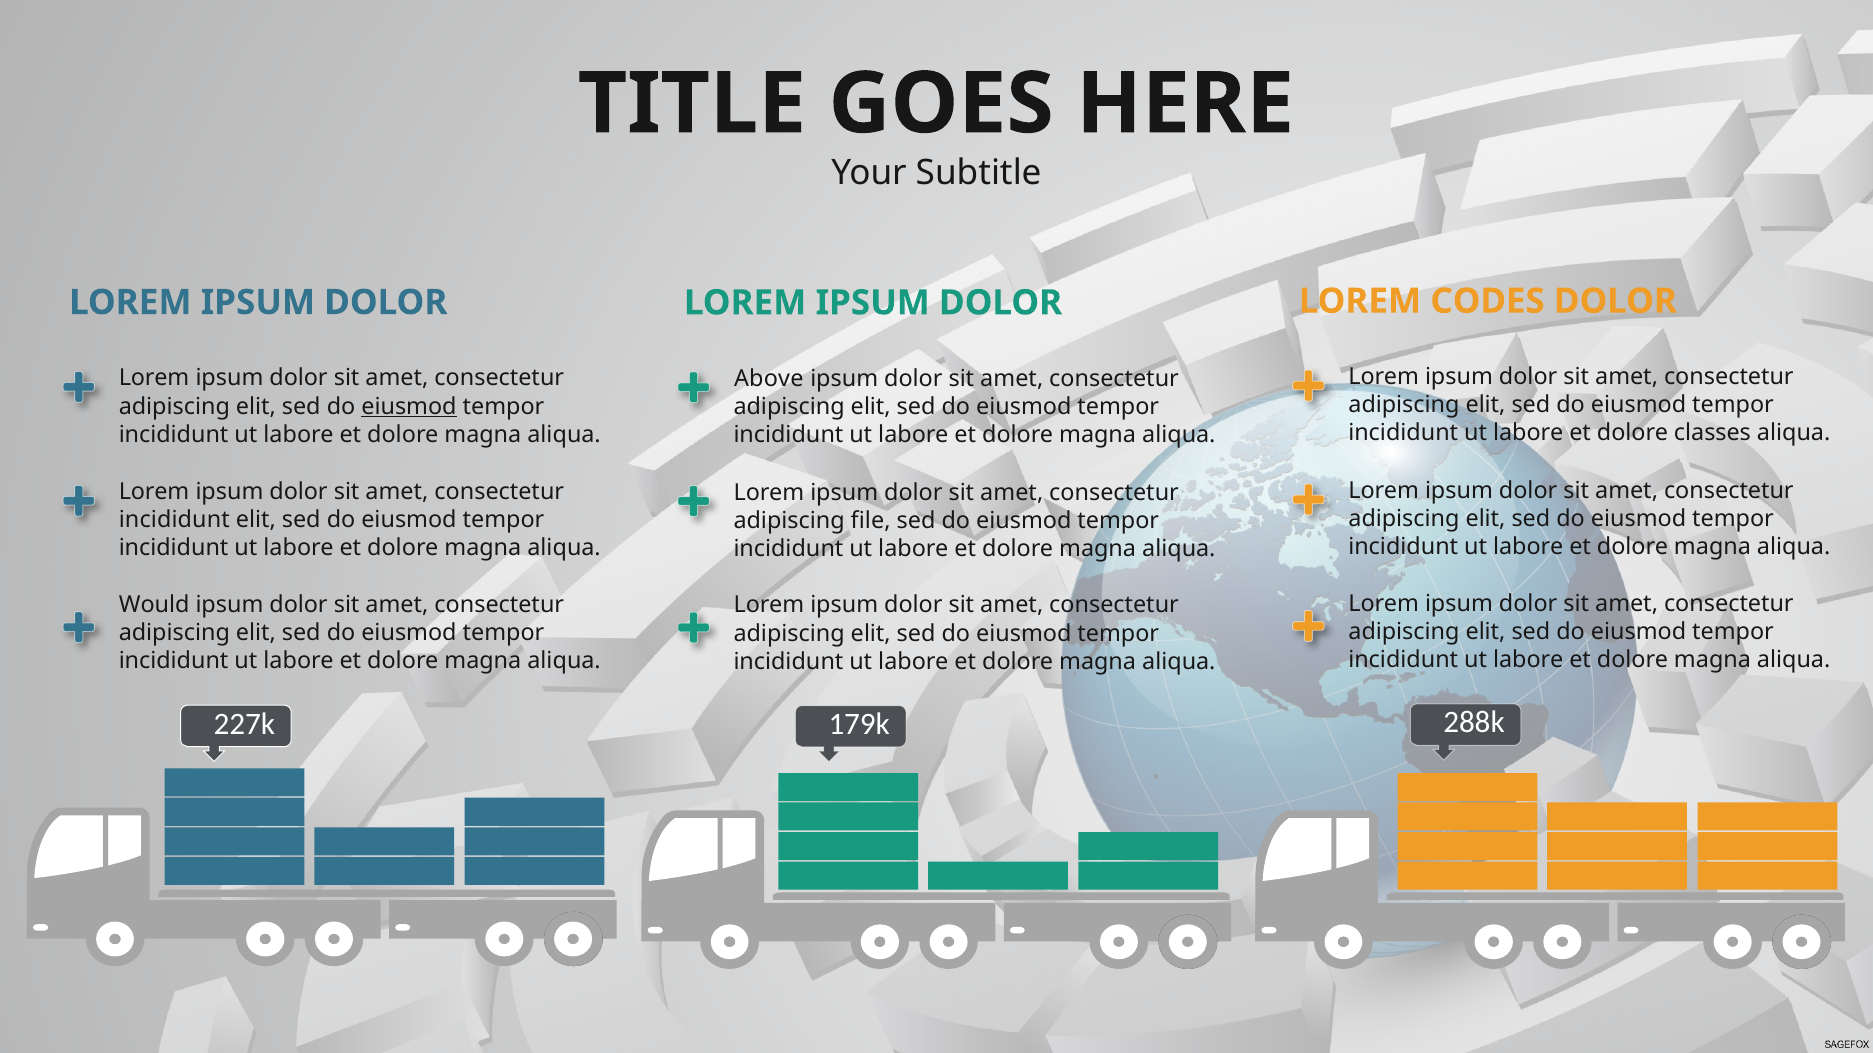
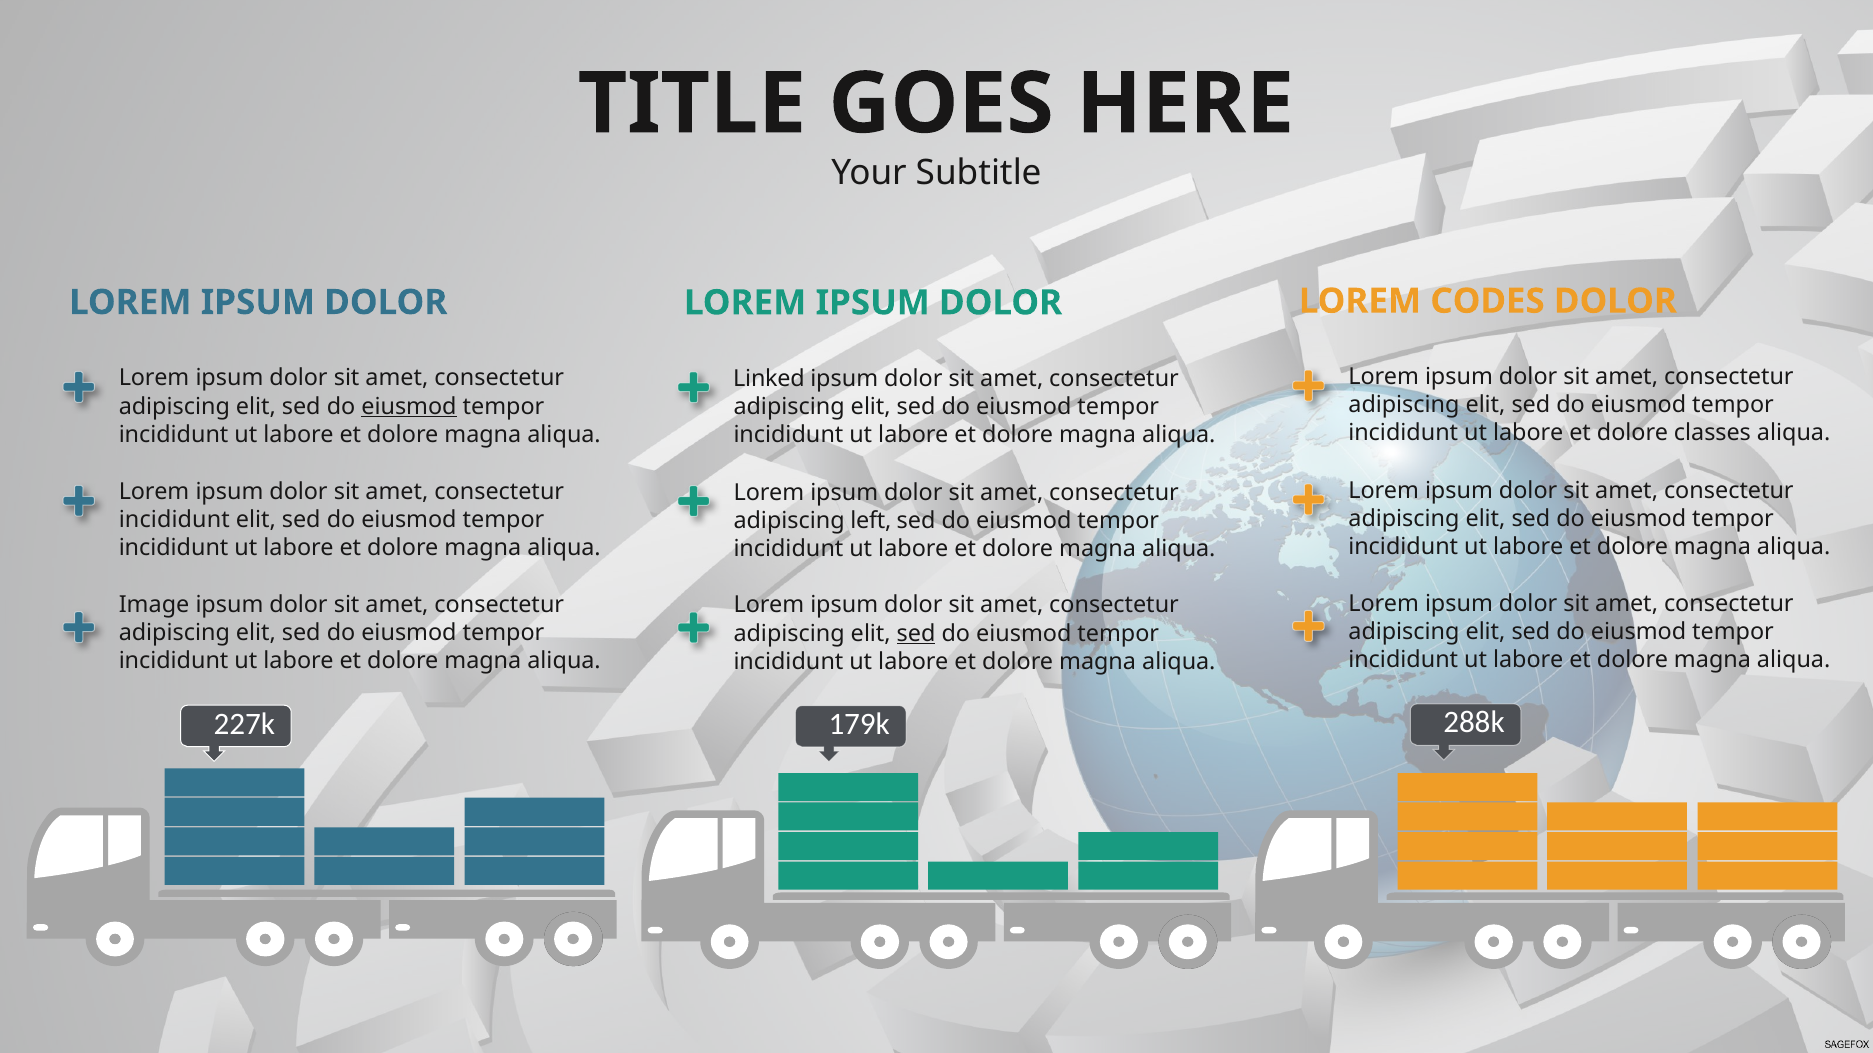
Above: Above -> Linked (769, 379)
file: file -> left (871, 521)
Would: Would -> Image (154, 605)
sed underline: none -> present (916, 634)
